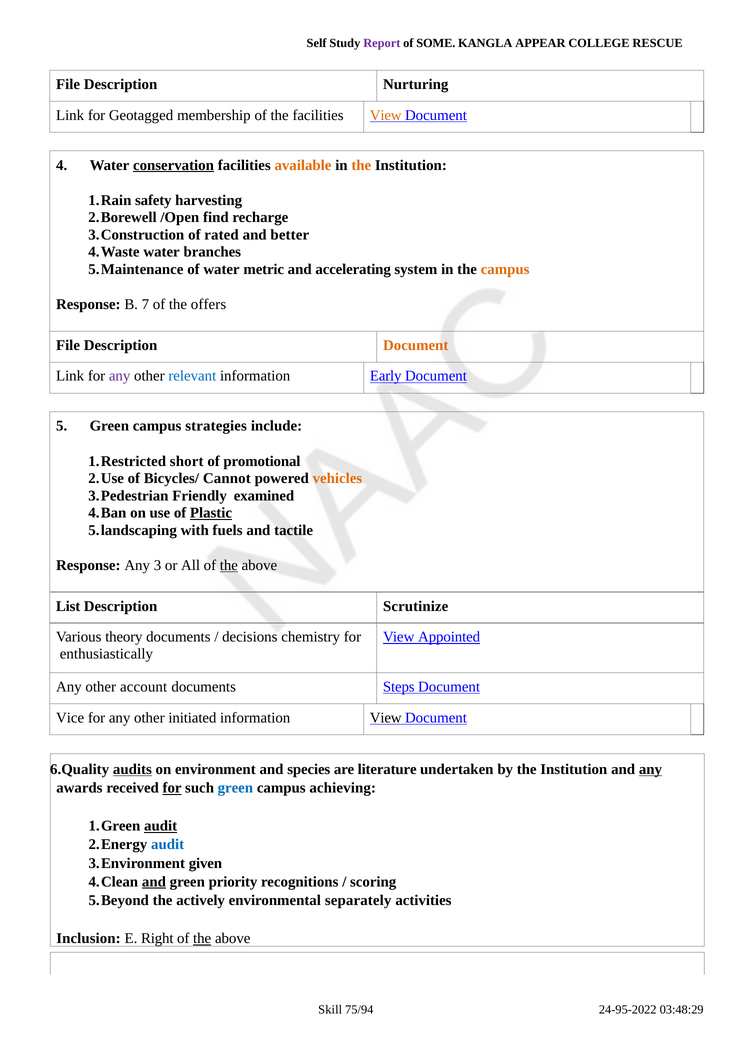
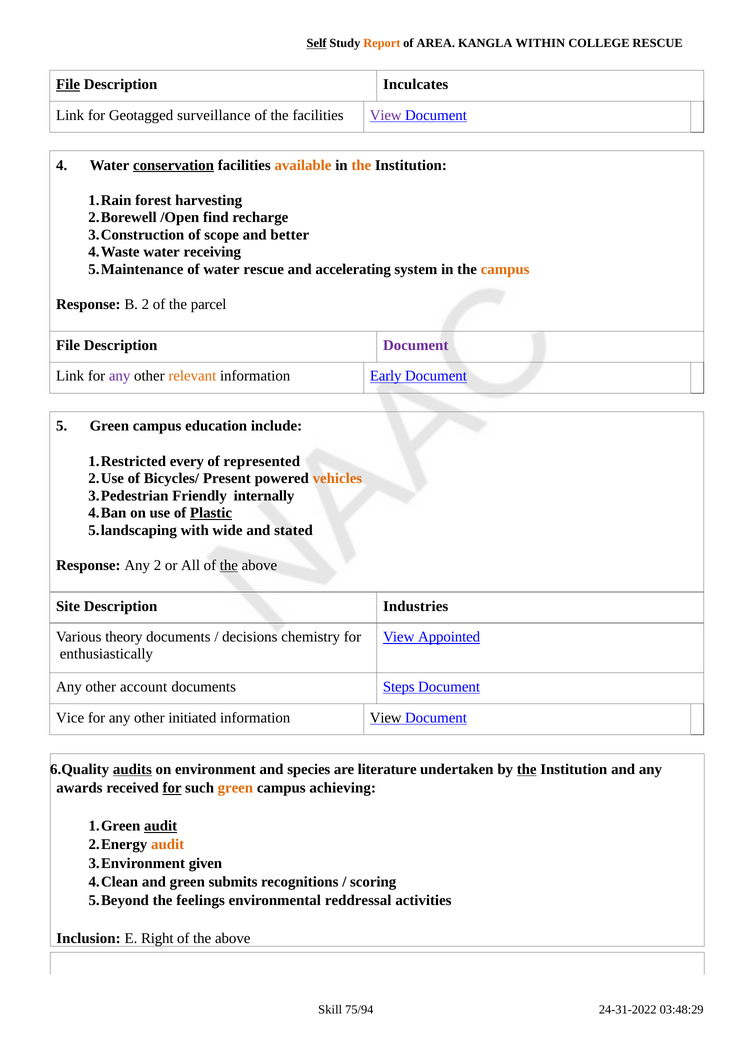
Self underline: none -> present (317, 43)
Report colour: purple -> orange (382, 43)
SOME: SOME -> AREA (436, 43)
APPEAR: APPEAR -> WITHIN (540, 43)
File underline: none -> present (68, 85)
Nurturing: Nurturing -> Inculcates (416, 85)
membership: membership -> surveillance (214, 115)
View colour: orange -> purple (386, 115)
safety: safety -> forest (153, 200)
rated: rated -> scope (222, 235)
branches: branches -> receiving (212, 252)
water metric: metric -> rescue (264, 270)
B 7: 7 -> 2 (145, 305)
offers: offers -> parcel (209, 305)
Document colour: orange -> purple (416, 346)
relevant colour: blue -> orange (192, 376)
strategies: strategies -> education (216, 426)
short: short -> every (187, 461)
promotional: promotional -> represented (262, 461)
Cannot: Cannot -> Present (227, 479)
examined: examined -> internally (264, 496)
fuels: fuels -> wide (228, 531)
tactile: tactile -> stated (294, 531)
Any 3: 3 -> 2 (157, 566)
List: List -> Site (68, 607)
Scrutinize: Scrutinize -> Industries (416, 607)
the underline: none -> present (527, 770)
any underline: present -> none (650, 770)
green colour: blue -> orange (235, 789)
audit colour: blue -> orange (168, 845)
and underline: present -> none (154, 882)
priority: priority -> submits (233, 882)
actively: actively -> feelings (201, 901)
separately: separately -> reddressal (358, 901)
the underline: present -> none (202, 939)
24-95-2022: 24-95-2022 -> 24-31-2022 (628, 1011)
